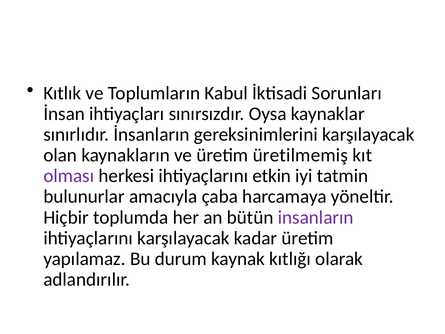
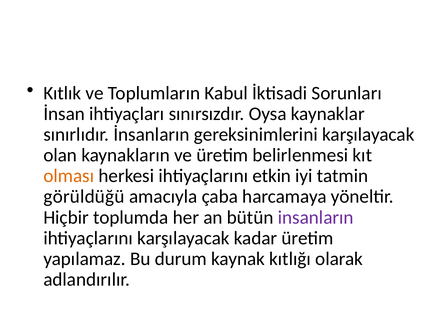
üretilmemiş: üretilmemiş -> belirlenmesi (300, 155)
olması colour: purple -> orange (69, 176)
bulunurlar: bulunurlar -> görüldüğü (84, 196)
